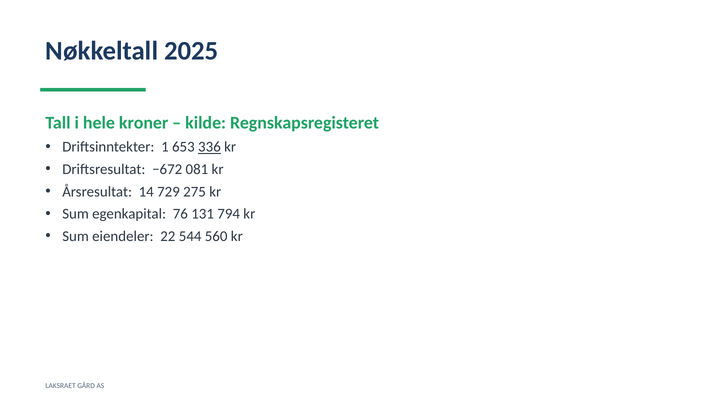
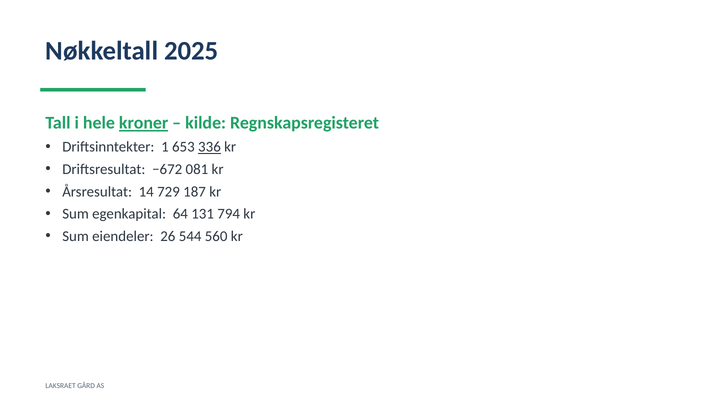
kroner underline: none -> present (144, 123)
275: 275 -> 187 (195, 192)
76: 76 -> 64 (180, 214)
22: 22 -> 26 (168, 236)
